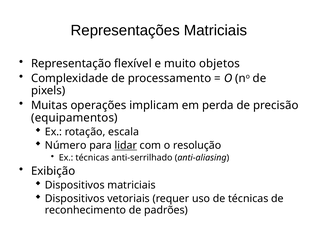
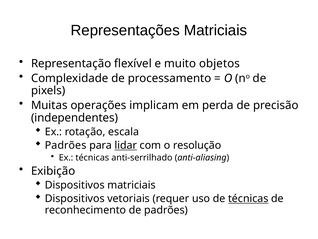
equipamentos: equipamentos -> independentes (75, 118)
Número: Número -> Padrões (66, 145)
técnicas underline: none -> present (248, 198)
